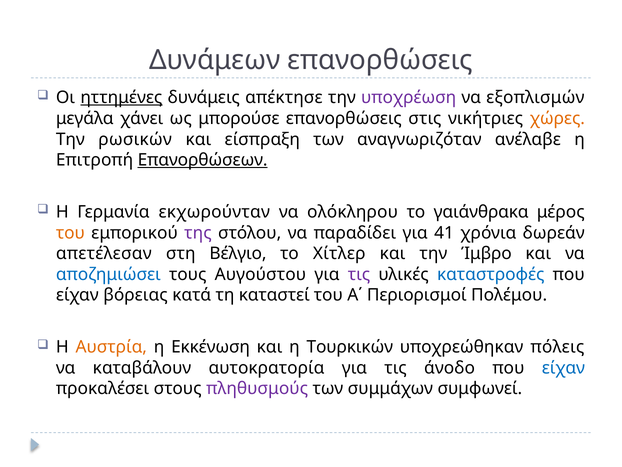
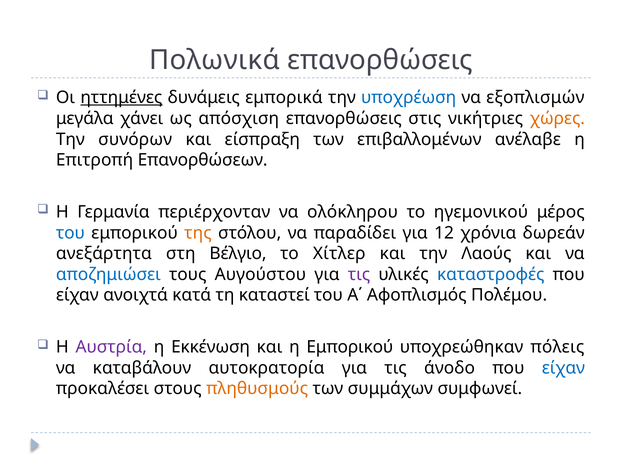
Δυνάμεων: Δυνάμεων -> Πολωνικά (215, 60)
απέκτησε: απέκτησε -> εμπορικά (284, 98)
υποχρέωση colour: purple -> blue (409, 98)
μπορούσε: μπορούσε -> απόσχιση (239, 118)
ρωσικών: ρωσικών -> συνόρων (135, 139)
αναγνωριζόταν: αναγνωριζόταν -> επιβαλλομένων (419, 139)
Επανορθώσεων underline: present -> none (203, 160)
εκχωρούνταν: εκχωρούνταν -> περιέρχονταν (214, 212)
γαιάνθρακα: γαιάνθρακα -> ηγεμονικού (481, 212)
του colour: orange -> blue (70, 233)
της colour: purple -> orange (198, 233)
41: 41 -> 12 (444, 233)
απετέλεσαν: απετέλεσαν -> ανεξάρτητα (104, 253)
Ίμβρο: Ίμβρο -> Λαούς (486, 253)
βόρειας: βόρειας -> ανοιχτά (136, 295)
Περιορισμοί: Περιορισμοί -> Αφοπλισμός (417, 295)
Αυστρία colour: orange -> purple (111, 347)
η Τουρκικών: Τουρκικών -> Εμπορικού (350, 347)
πληθυσμούς colour: purple -> orange (257, 388)
